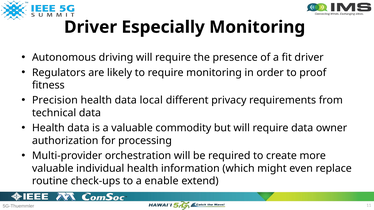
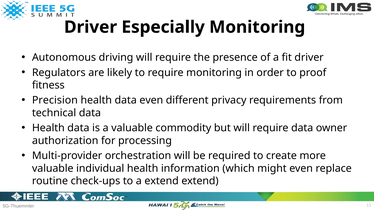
data local: local -> even (151, 100)
a enable: enable -> extend (162, 181)
